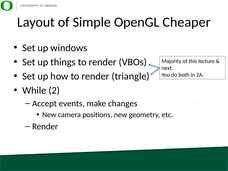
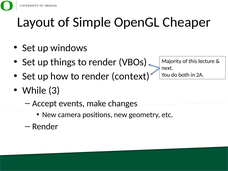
triangle: triangle -> context (131, 76)
2: 2 -> 3 (54, 90)
